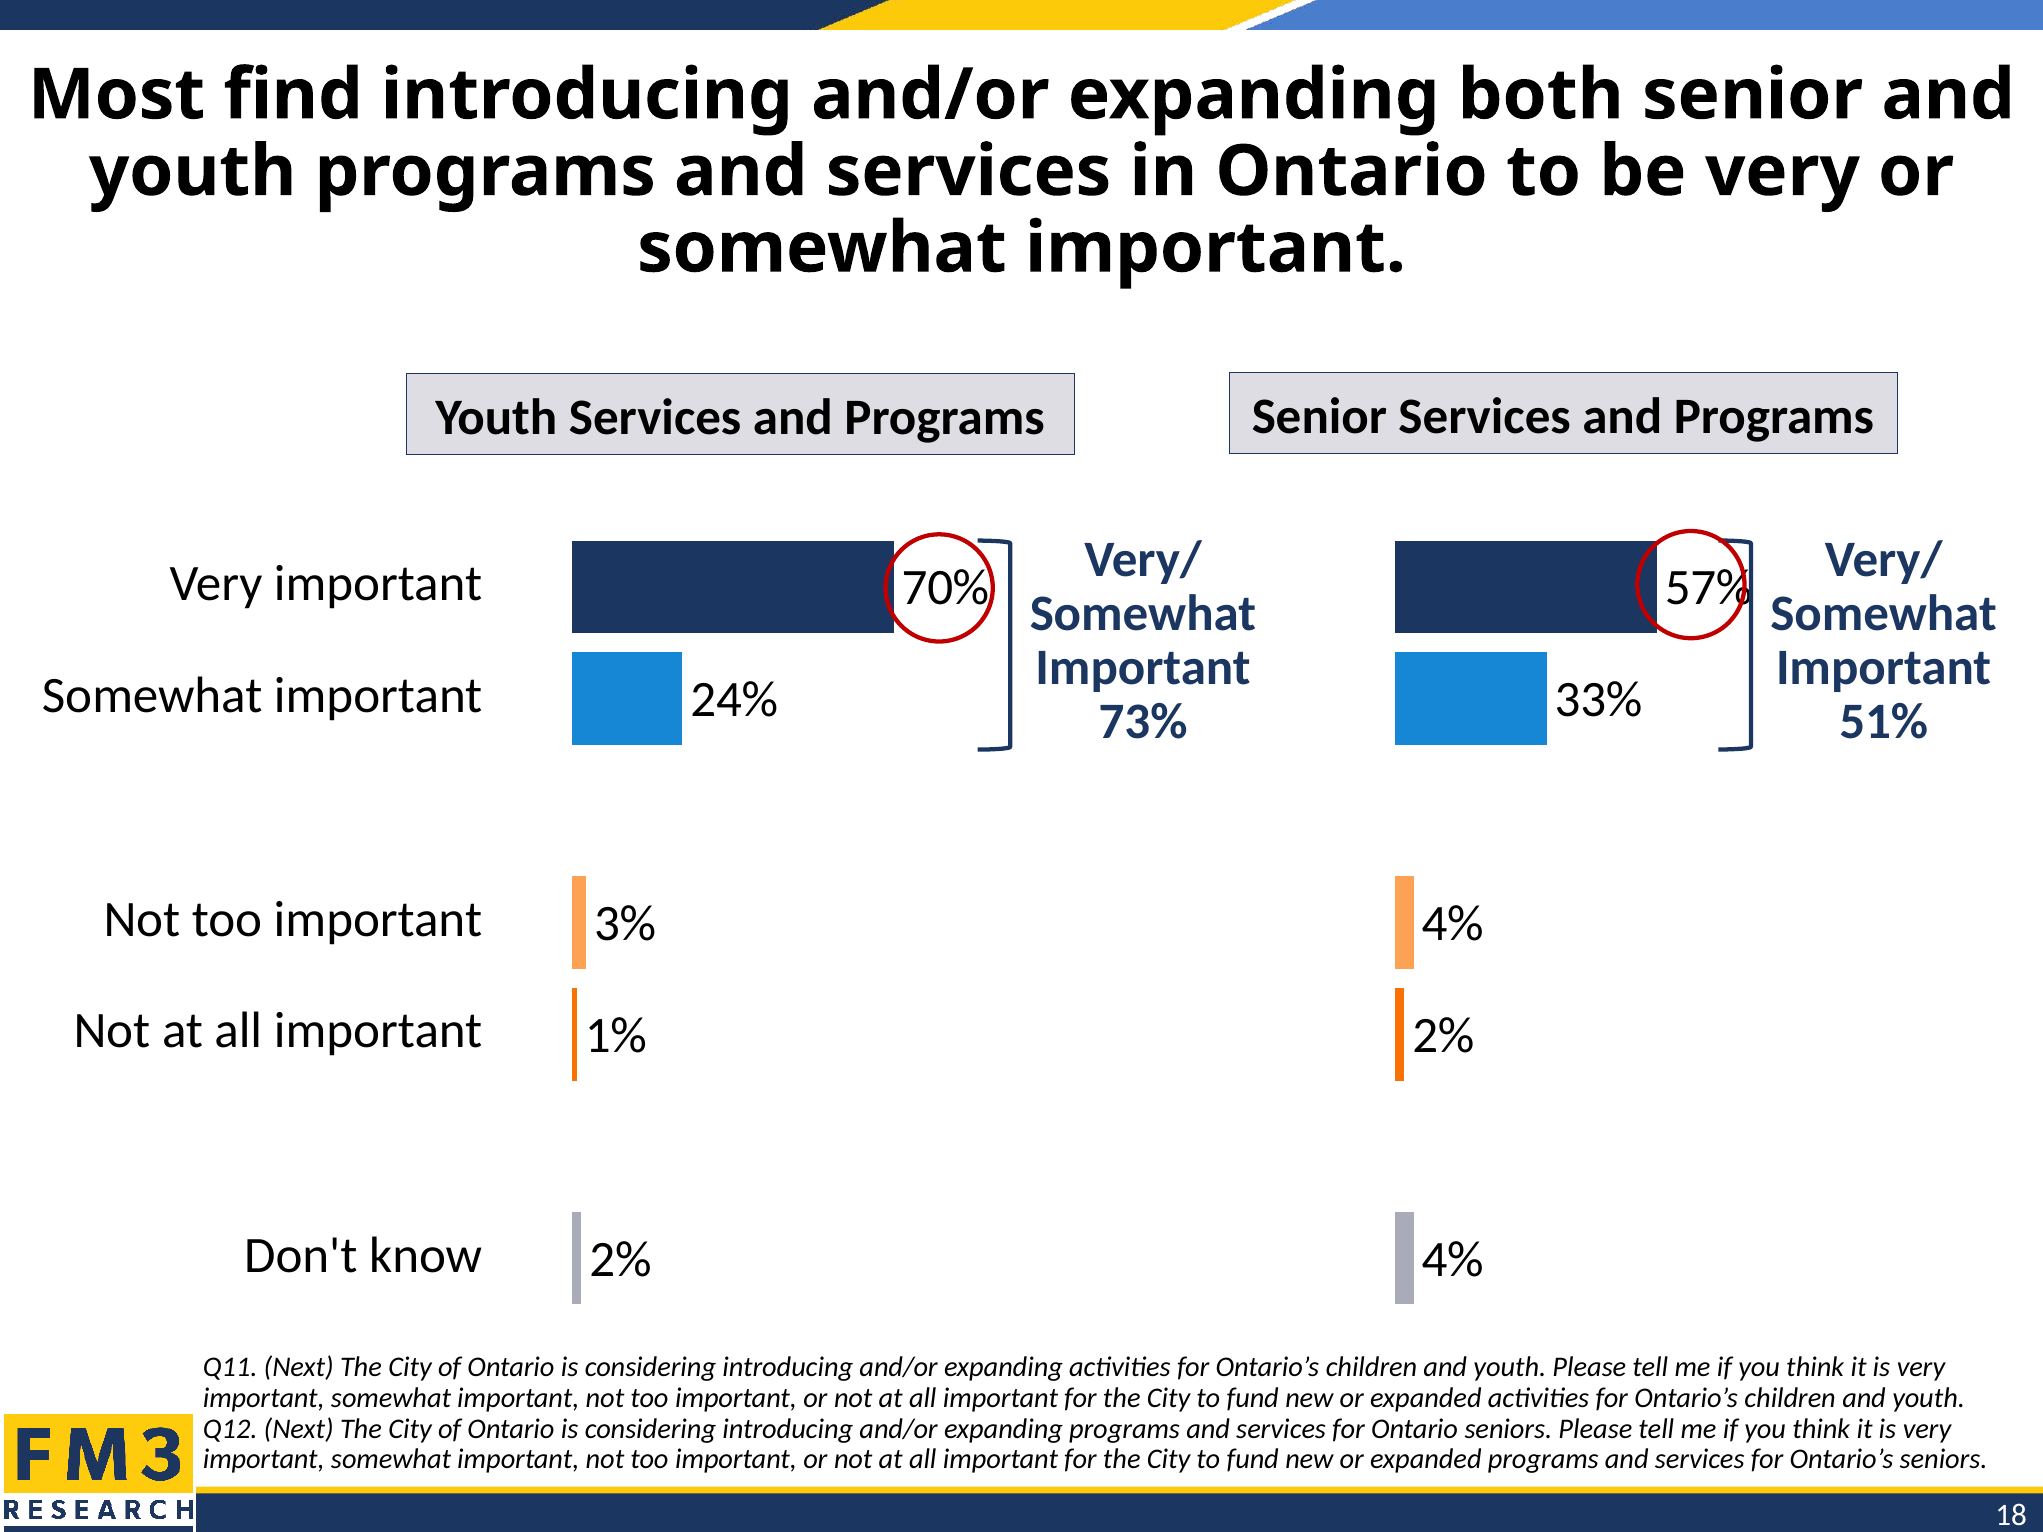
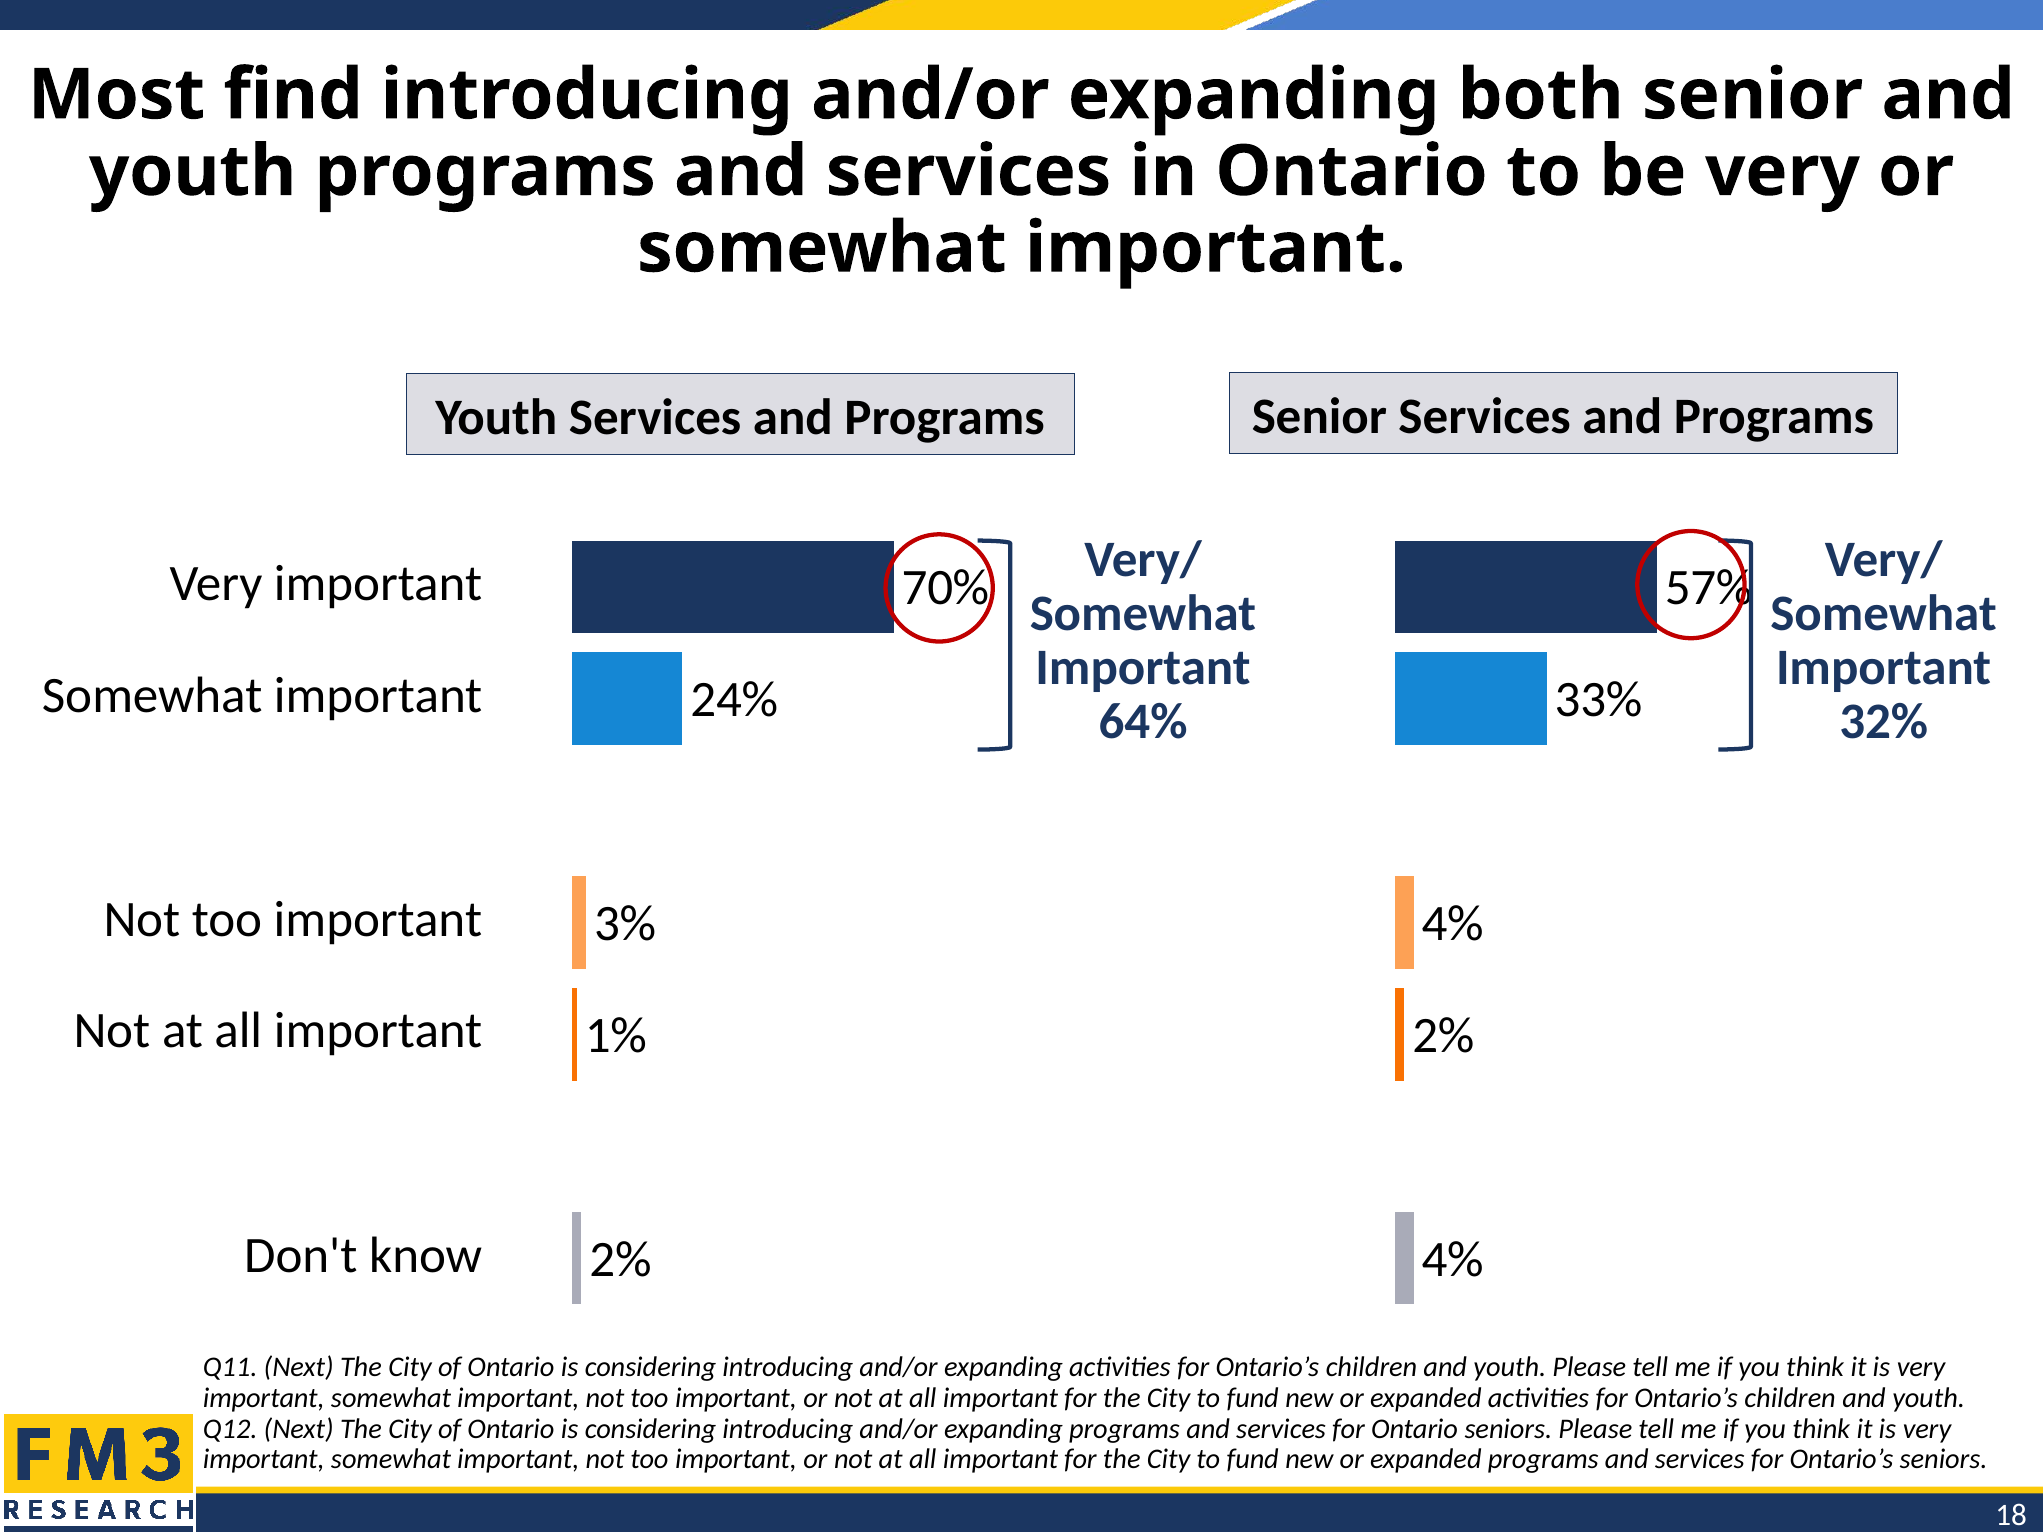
51%: 51% -> 32% (1884, 722)
73%: 73% -> 64% (1143, 722)
